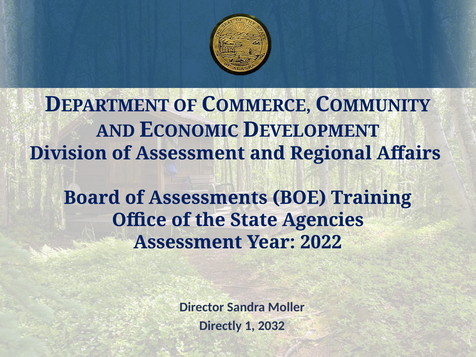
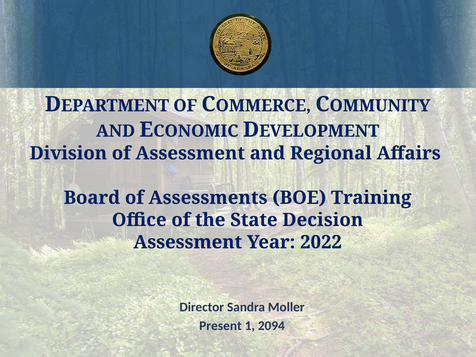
Agencies: Agencies -> Decision (323, 220)
Directly: Directly -> Present (220, 326)
2032: 2032 -> 2094 (271, 326)
